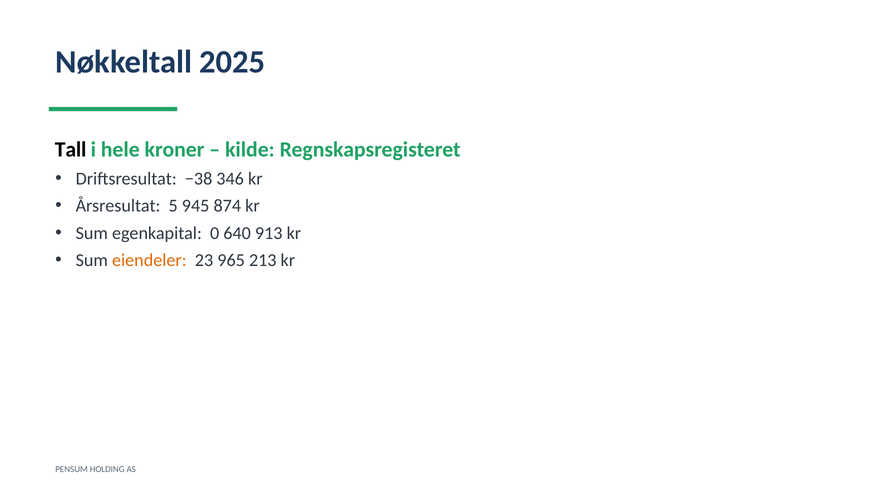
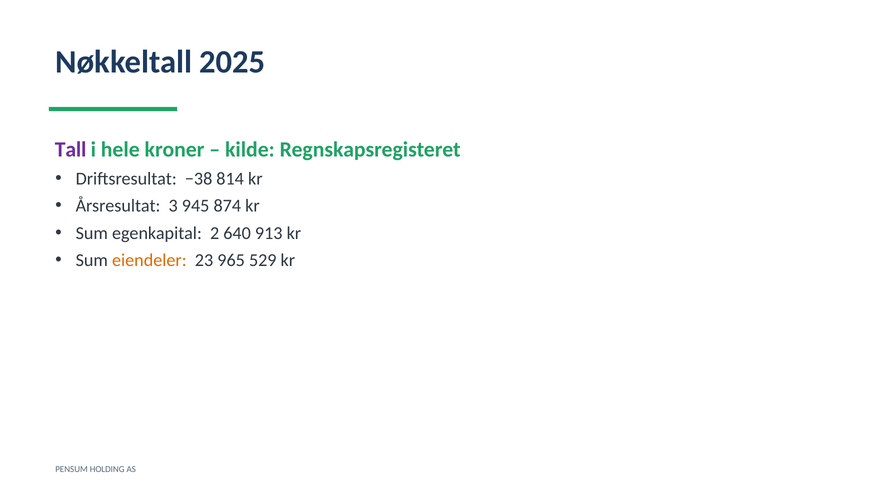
Tall colour: black -> purple (71, 150)
346: 346 -> 814 (230, 179)
5: 5 -> 3 (173, 206)
0: 0 -> 2 (215, 233)
213: 213 -> 529 (263, 260)
